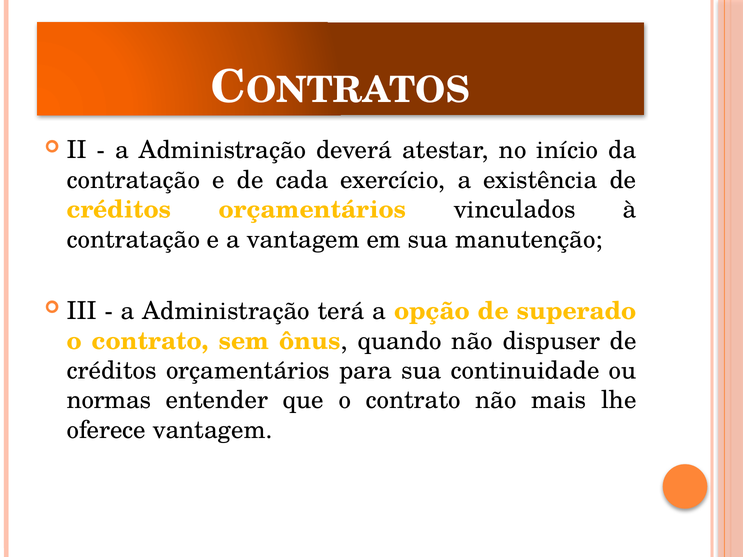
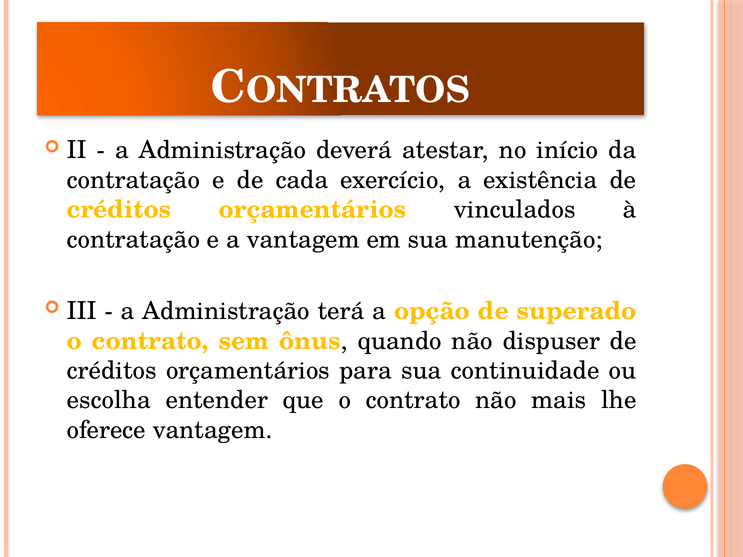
normas: normas -> escolha (109, 400)
